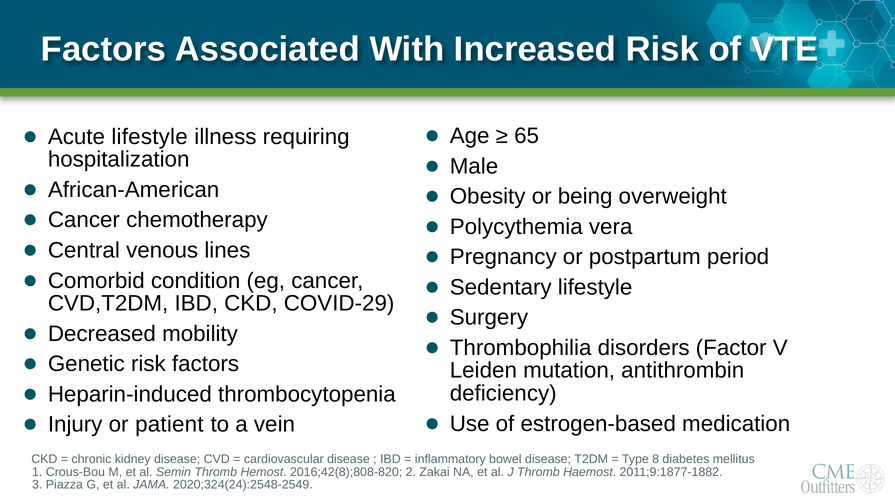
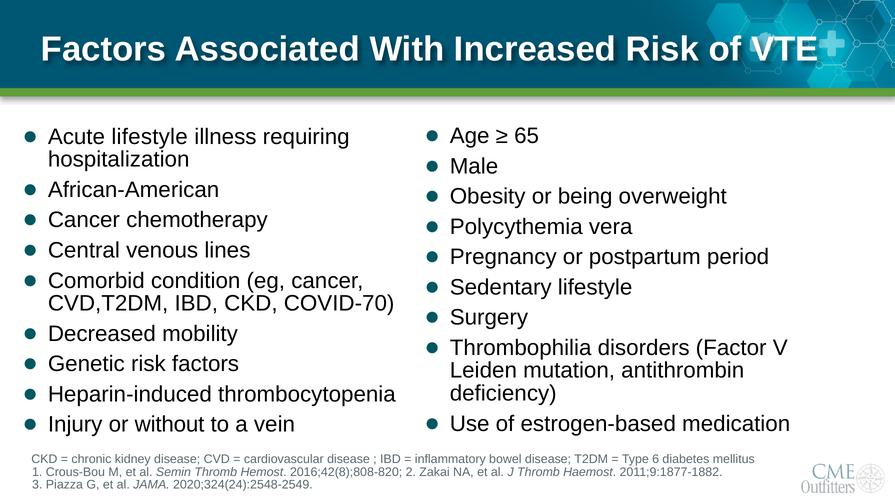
COVID-29: COVID-29 -> COVID-70 (339, 304)
patient: patient -> without (170, 425)
8: 8 -> 6 (656, 460)
